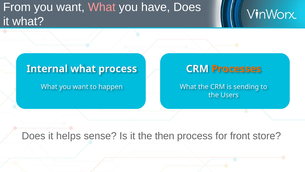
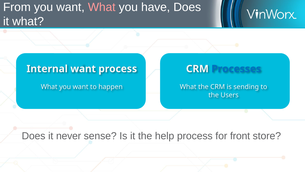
Internal what: what -> want (83, 69)
Processes colour: orange -> blue (236, 69)
helps: helps -> never (69, 136)
then: then -> help (165, 136)
